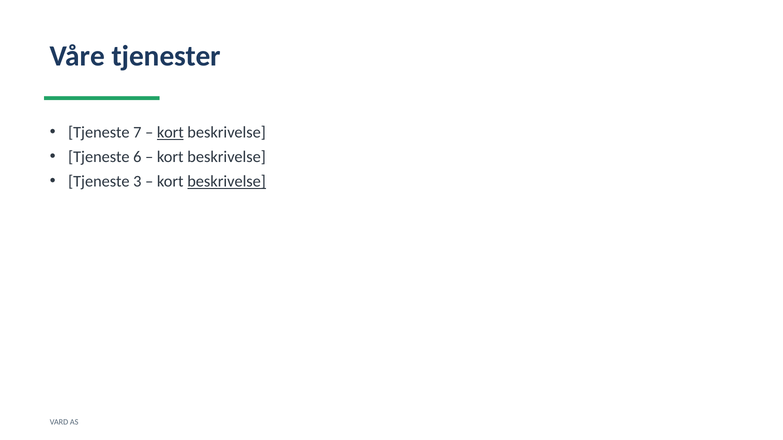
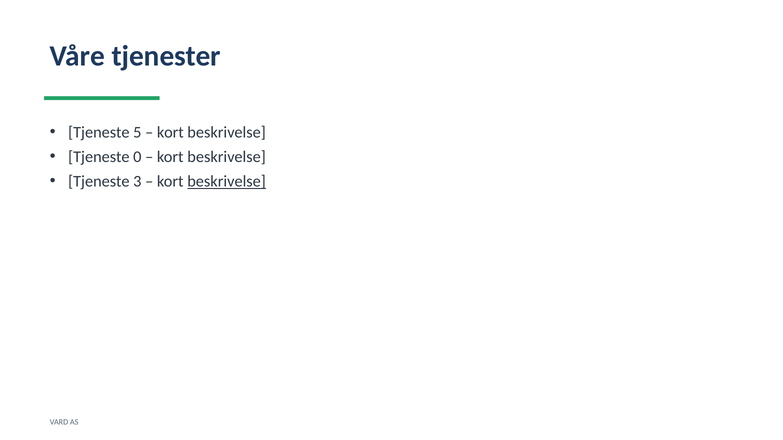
7: 7 -> 5 (137, 133)
kort underline: present -> none (170, 133)
6: 6 -> 0 (137, 157)
